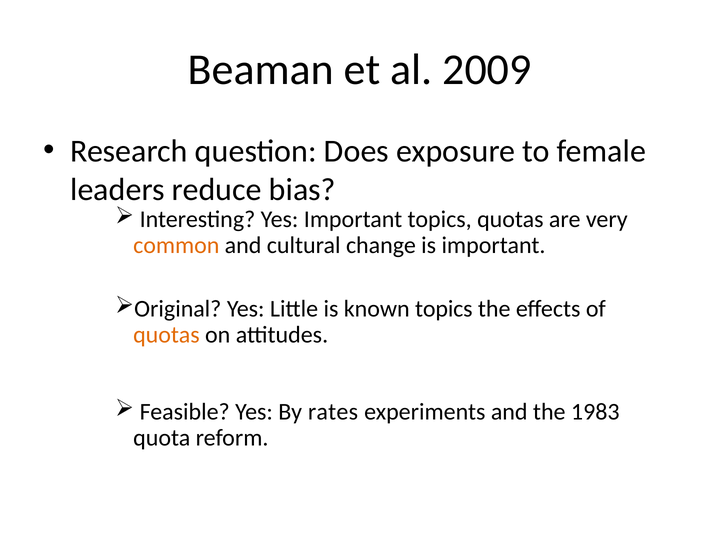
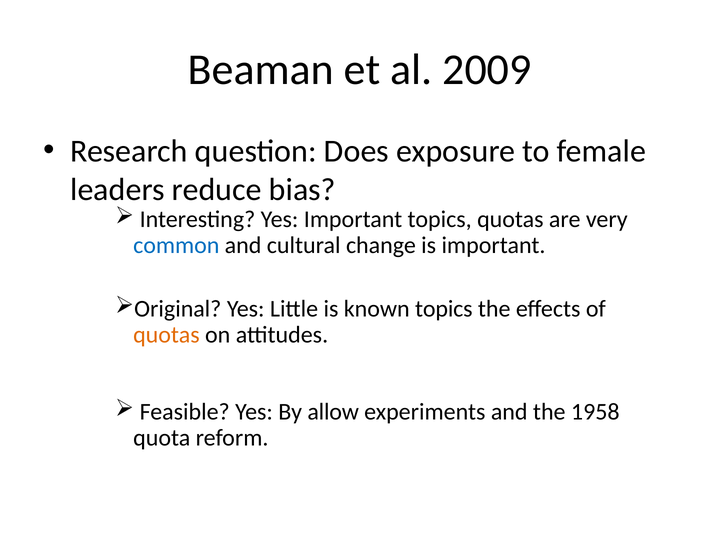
common colour: orange -> blue (176, 245)
rates: rates -> allow (333, 412)
1983: 1983 -> 1958 (595, 412)
